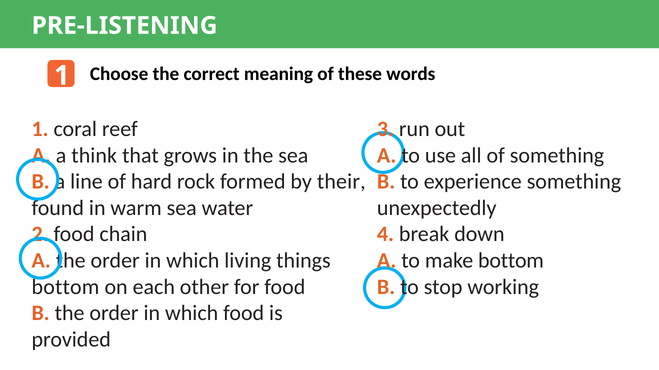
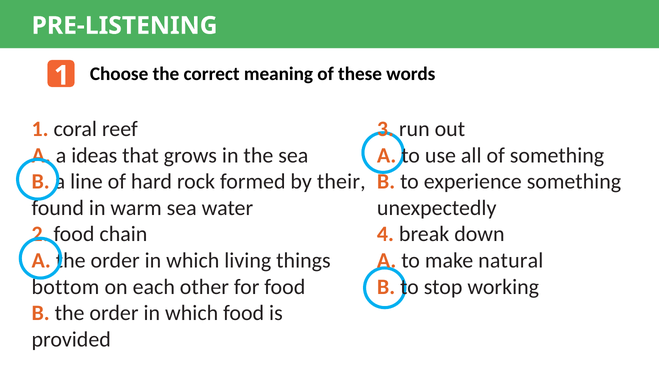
think: think -> ideas (94, 156)
make bottom: bottom -> natural (511, 261)
